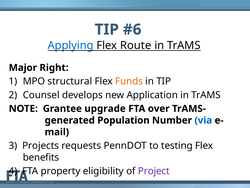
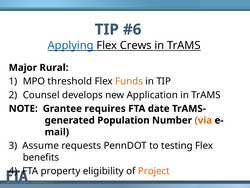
Route: Route -> Crews (136, 45)
Right: Right -> Rural (54, 67)
structural: structural -> threshold (70, 81)
upgrade: upgrade -> requires (105, 108)
over: over -> date (159, 108)
via colour: blue -> orange (203, 120)
Projects: Projects -> Assume (41, 145)
Project colour: purple -> orange (154, 171)
